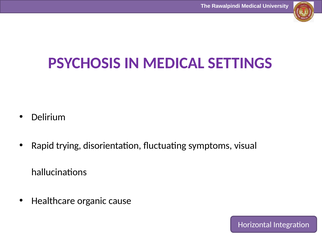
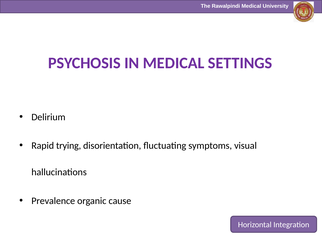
Healthcare: Healthcare -> Prevalence (53, 200)
